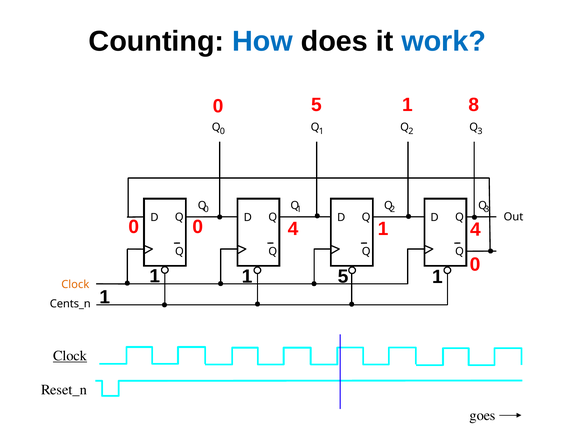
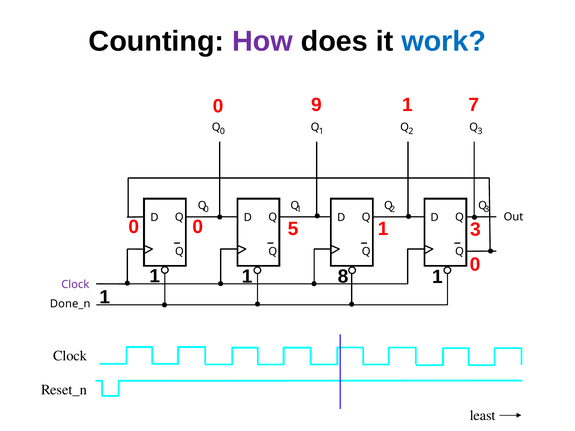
How colour: blue -> purple (263, 41)
0 5: 5 -> 9 (317, 105)
8: 8 -> 7 (474, 105)
0 4: 4 -> 5 (293, 229)
1 4: 4 -> 3 (476, 230)
1 5: 5 -> 8 (343, 277)
Clock colour: orange -> purple (75, 285)
Cents_n: Cents_n -> Done_n (70, 304)
Clock underline: present -> none (70, 356)
goes: goes -> least (483, 416)
